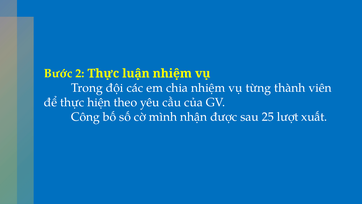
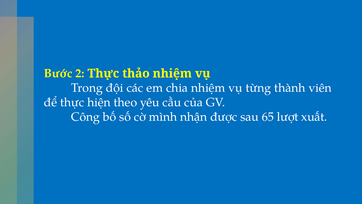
luận: luận -> thảo (136, 73)
25: 25 -> 65 (268, 117)
